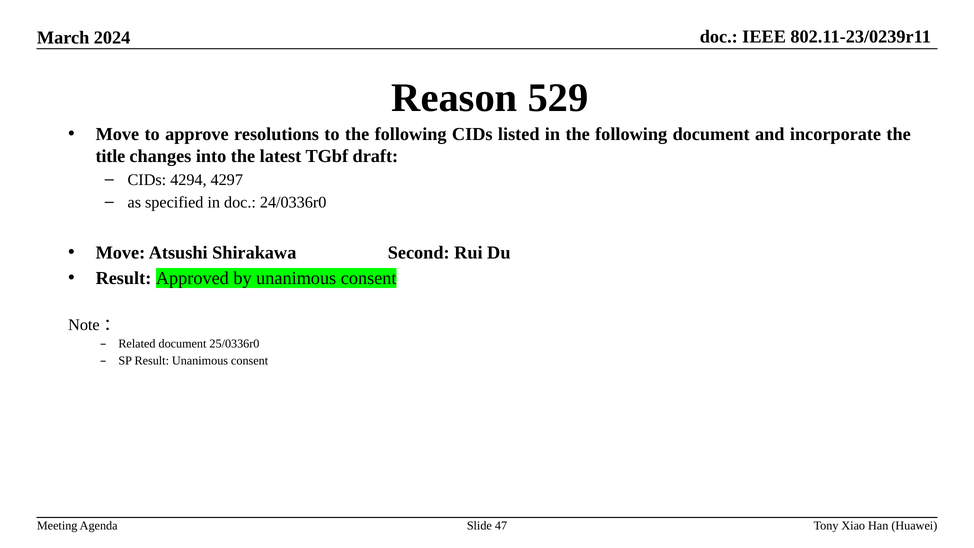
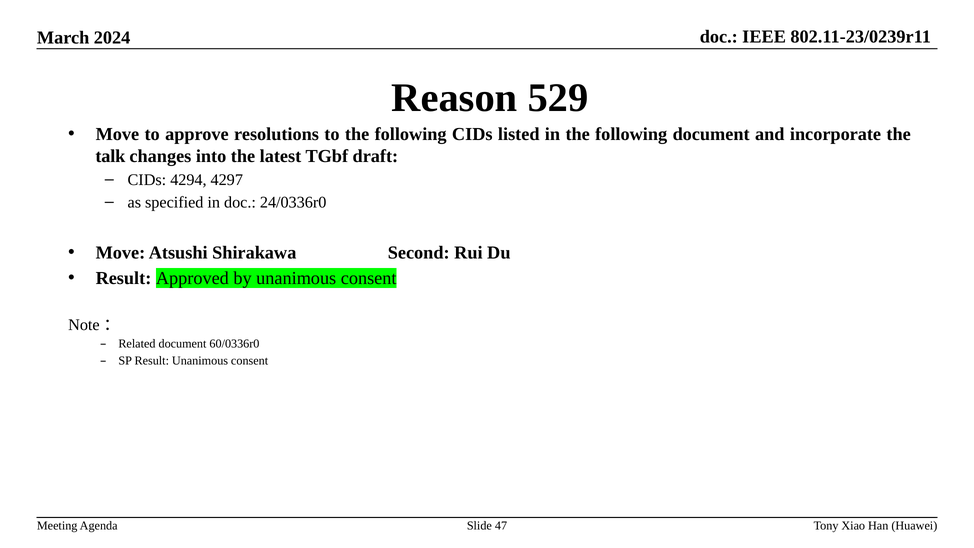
title: title -> talk (110, 156)
25/0336r0: 25/0336r0 -> 60/0336r0 (234, 344)
